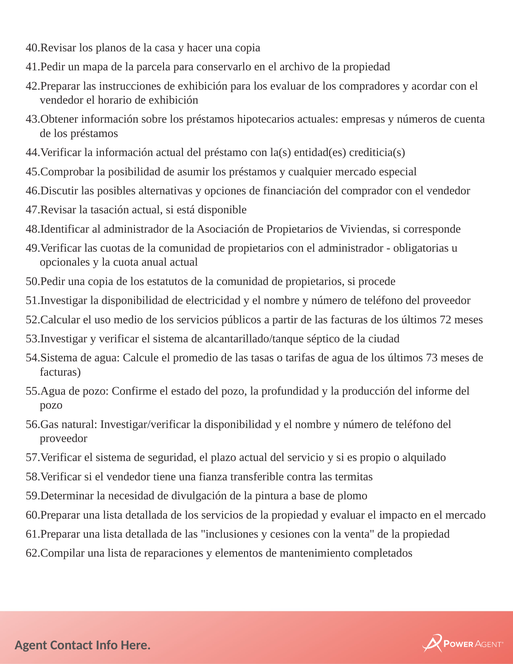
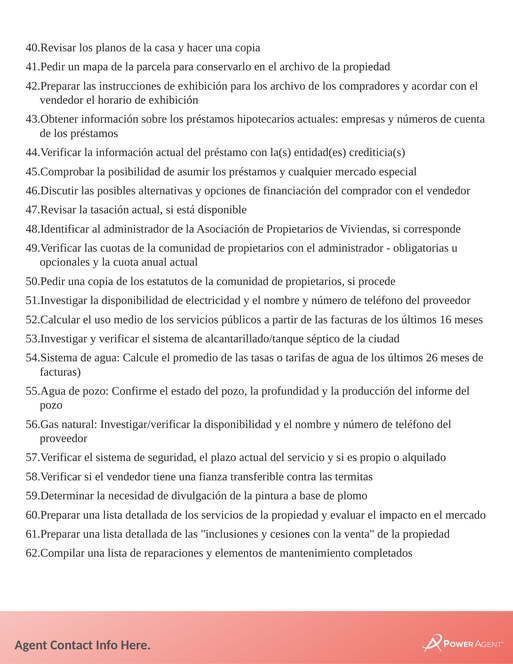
los evaluar: evaluar -> archivo (288, 86)
72: 72 -> 16 (446, 319)
73: 73 -> 26 (432, 358)
